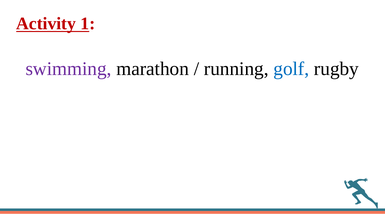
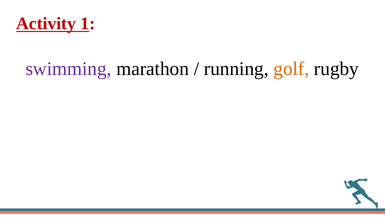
golf colour: blue -> orange (291, 69)
